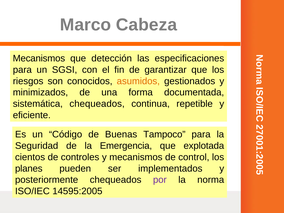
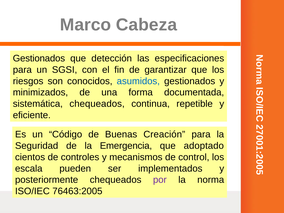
Mecanismos: Mecanismos -> Gestionados (39, 58)
asumidos colour: orange -> blue (138, 81)
Tampoco: Tampoco -> Creación (164, 134)
explotada: explotada -> adoptado (204, 146)
planes: planes -> escala (29, 168)
14595:2005: 14595:2005 -> 76463:2005 (77, 191)
